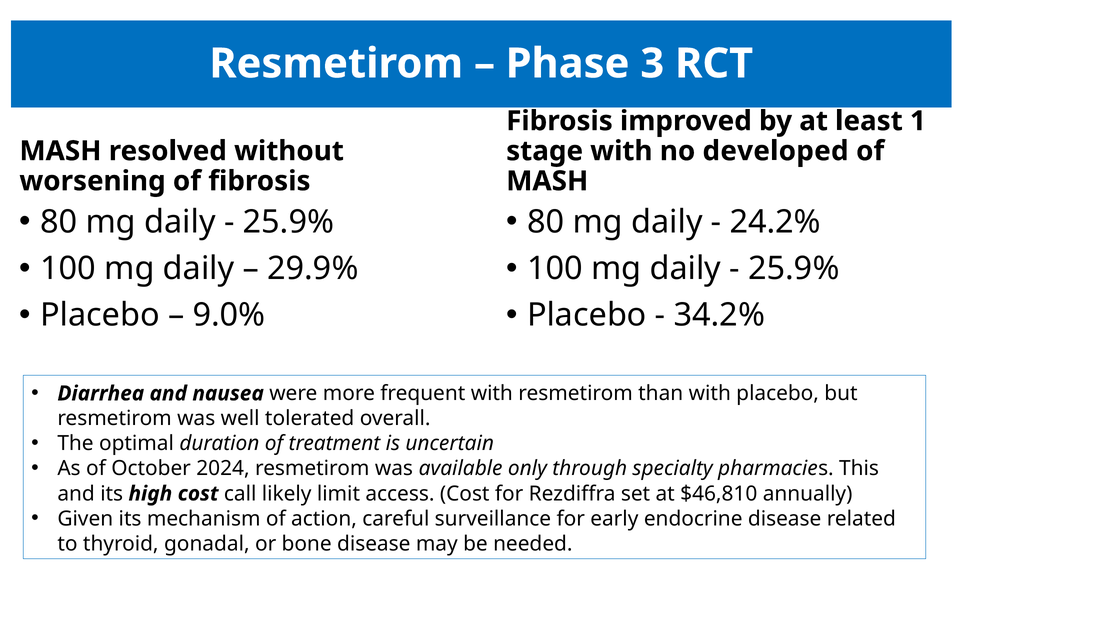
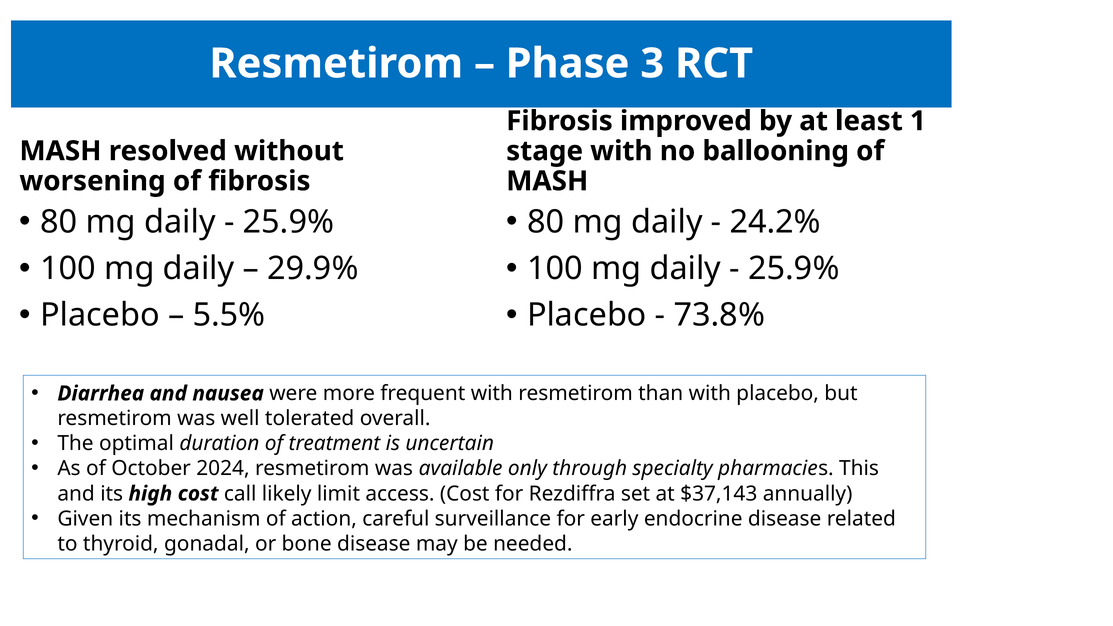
developed: developed -> ballooning (776, 151)
9.0%: 9.0% -> 5.5% (229, 315)
34.2%: 34.2% -> 73.8% (719, 315)
$46,810: $46,810 -> $37,143 (719, 494)
